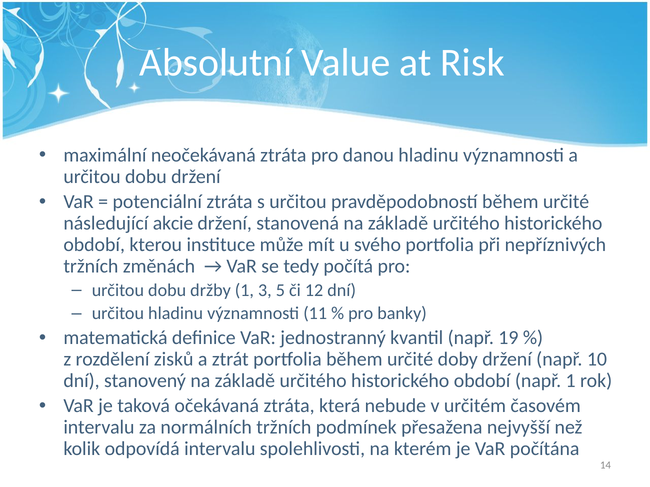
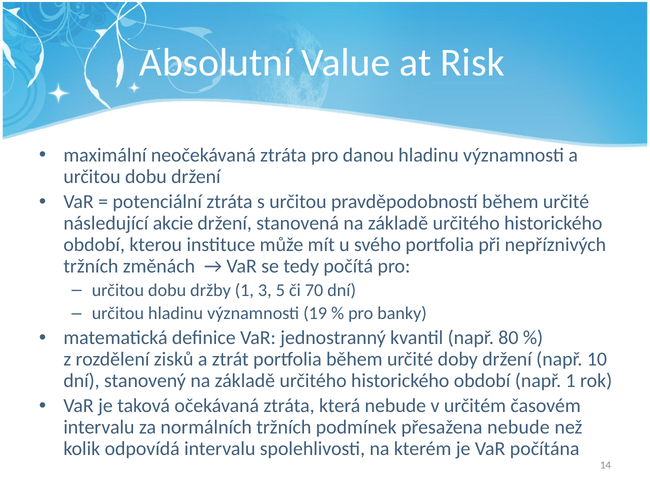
12: 12 -> 70 (314, 291)
11: 11 -> 19 (315, 314)
19: 19 -> 80 (508, 338)
přesažena nejvyšší: nejvyšší -> nebude (518, 428)
